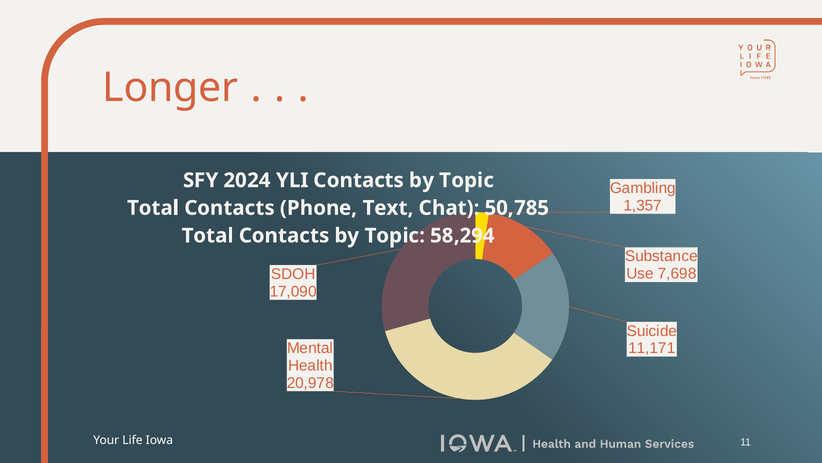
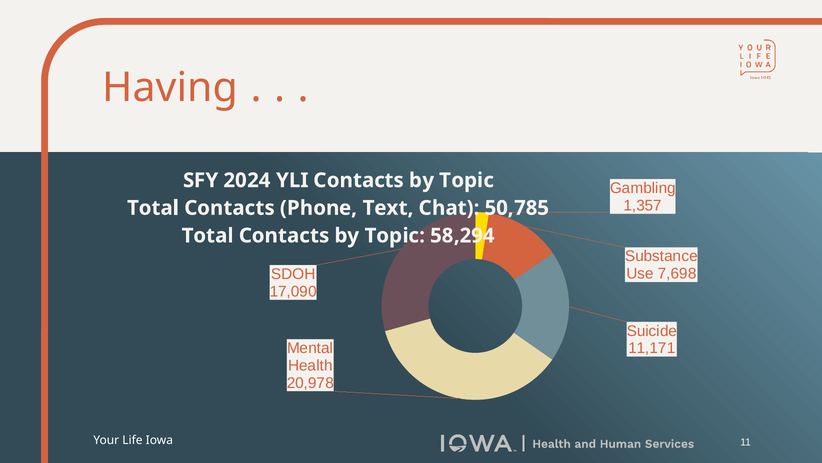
Longer: Longer -> Having (170, 88)
